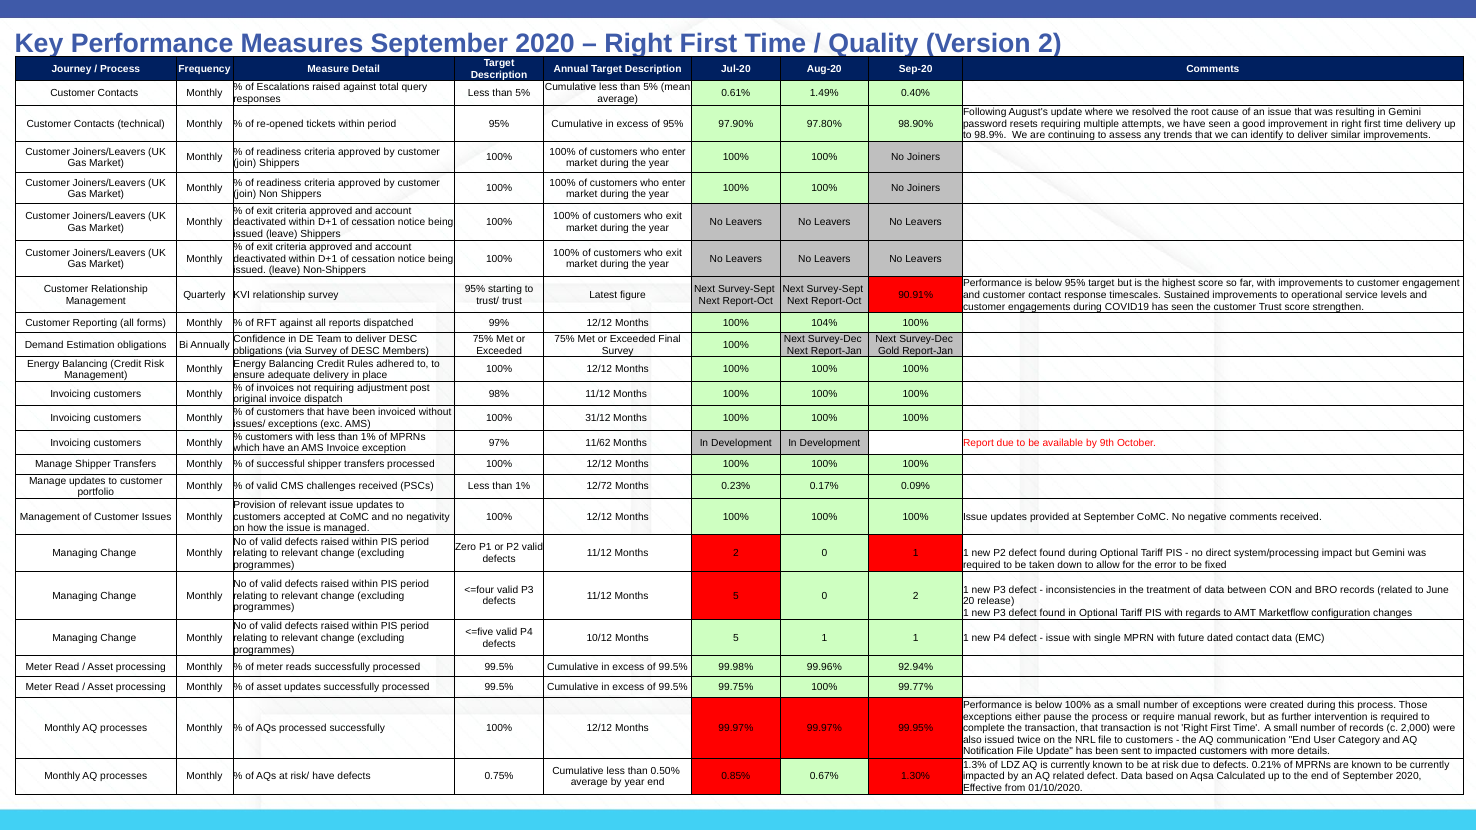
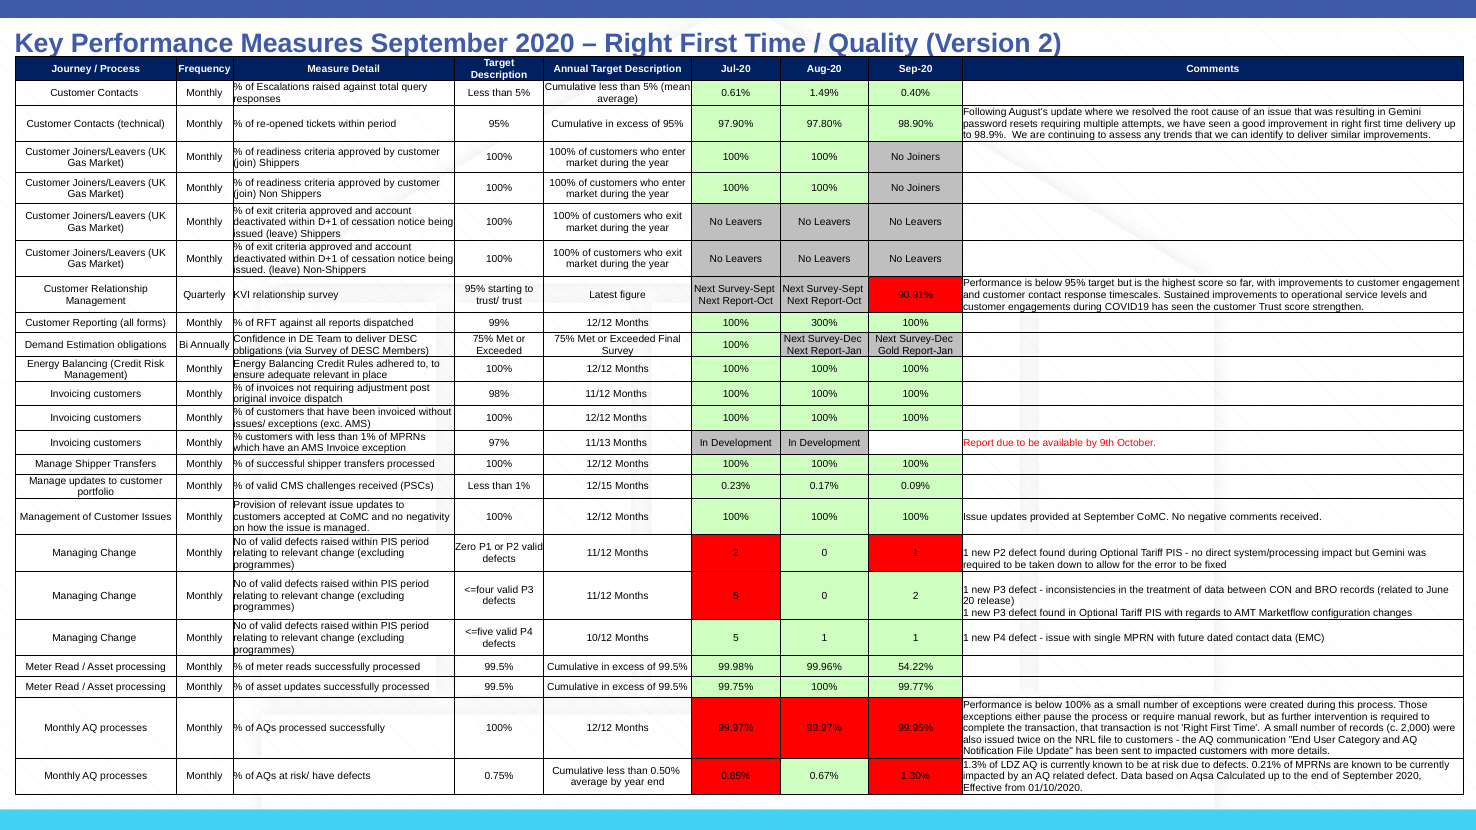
104%: 104% -> 300% (824, 323)
adequate delivery: delivery -> relevant (331, 375)
31/12: 31/12 -> 12/12 (598, 418)
11/62: 11/62 -> 11/13 (598, 443)
12/72: 12/72 -> 12/15 (599, 487)
92.94%: 92.94% -> 54.22% (916, 667)
